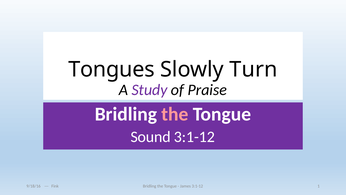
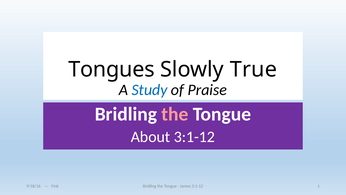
Turn: Turn -> True (253, 69)
Study colour: purple -> blue (149, 90)
Sound: Sound -> About (151, 137)
